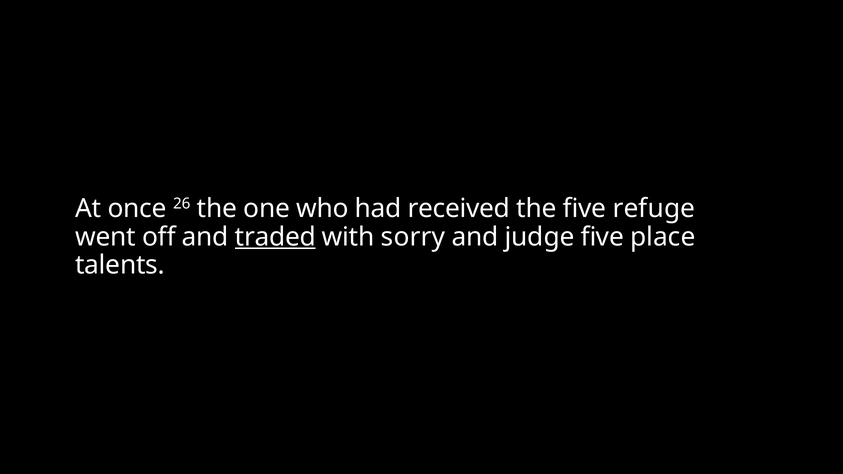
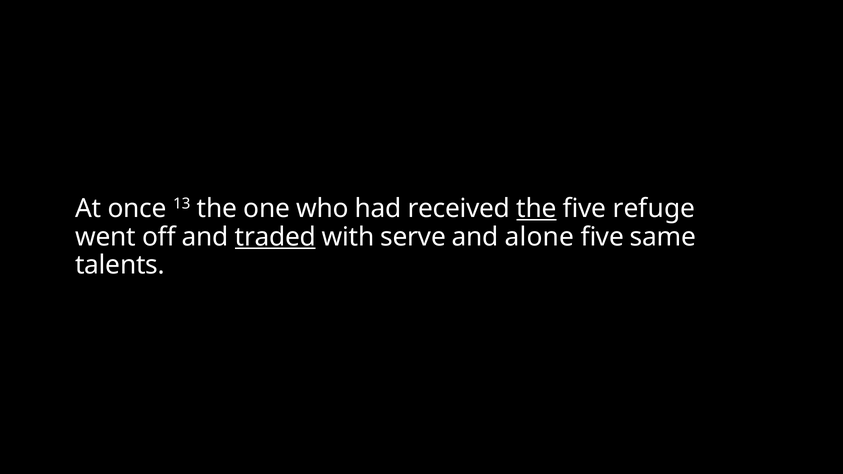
26: 26 -> 13 (182, 204)
the underline: none -> present (537, 208)
sorry: sorry -> serve (413, 237)
judge: judge -> alone (539, 237)
place: place -> same (663, 237)
